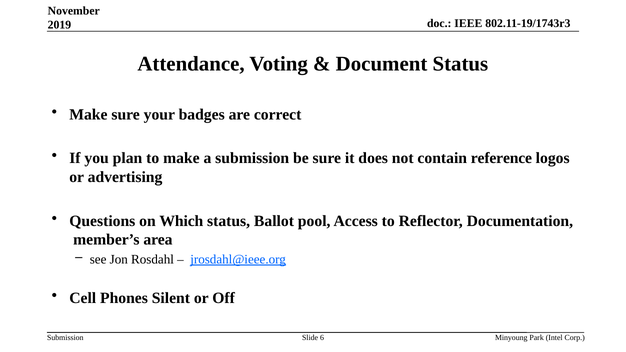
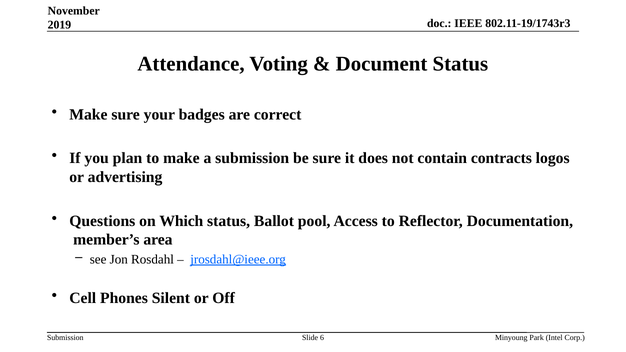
reference: reference -> contracts (501, 158)
